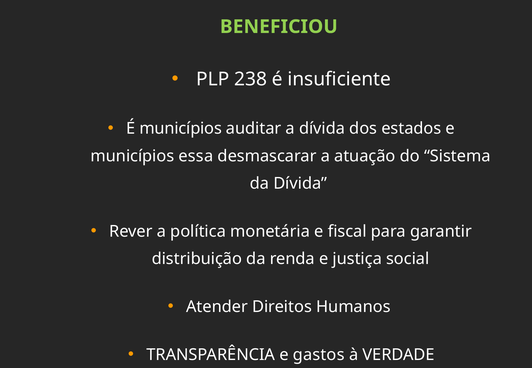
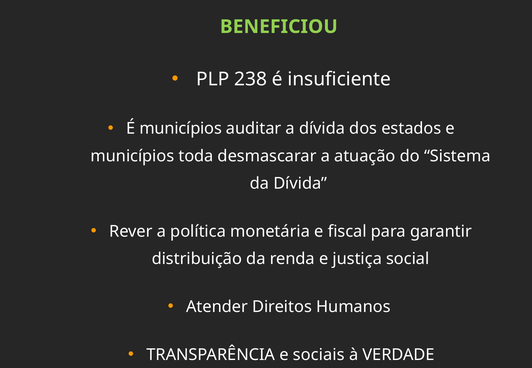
essa: essa -> toda (196, 156)
gastos: gastos -> sociais (319, 355)
